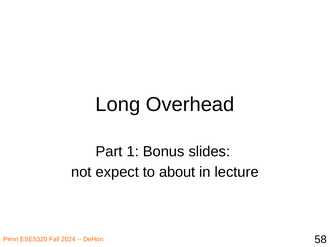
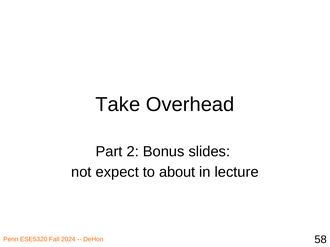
Long: Long -> Take (118, 105)
1: 1 -> 2 (133, 152)
